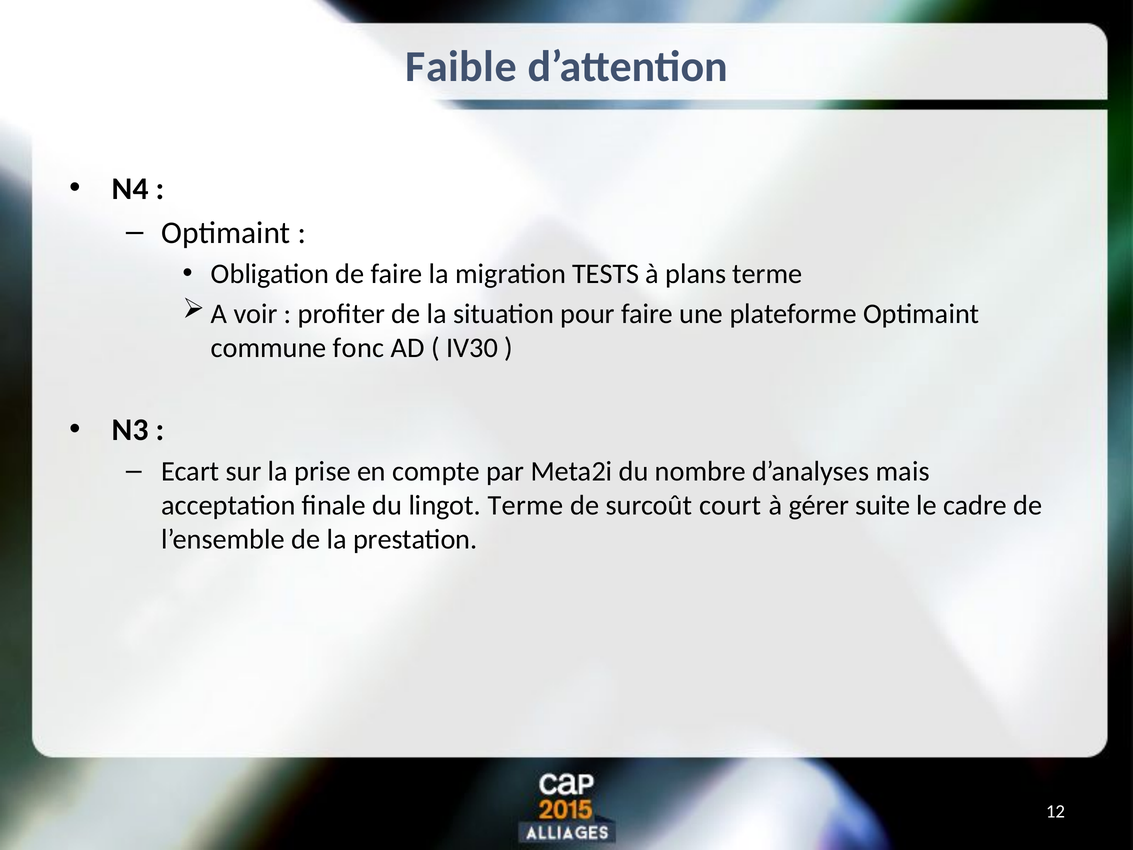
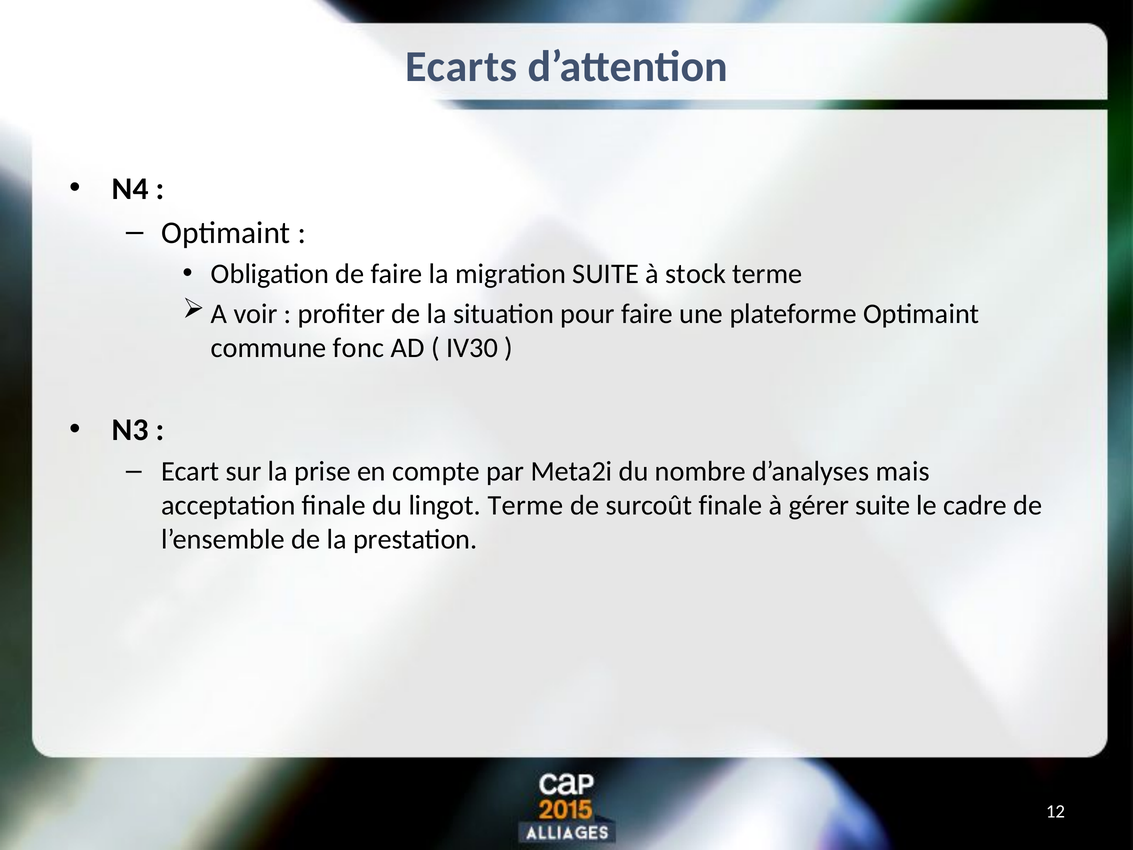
Faible: Faible -> Ecarts (461, 67)
migration TESTS: TESTS -> SUITE (606, 274)
plans: plans -> stock (696, 274)
surcoût court: court -> finale (730, 505)
